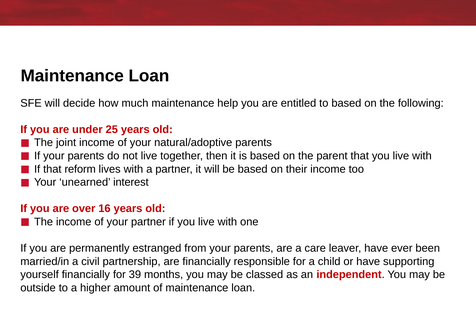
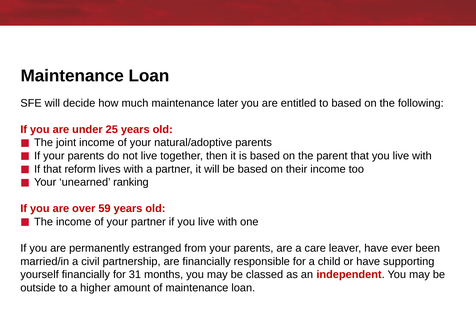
help: help -> later (228, 103)
interest: interest -> ranking (131, 182)
16: 16 -> 59 (105, 208)
39: 39 -> 31 (135, 274)
